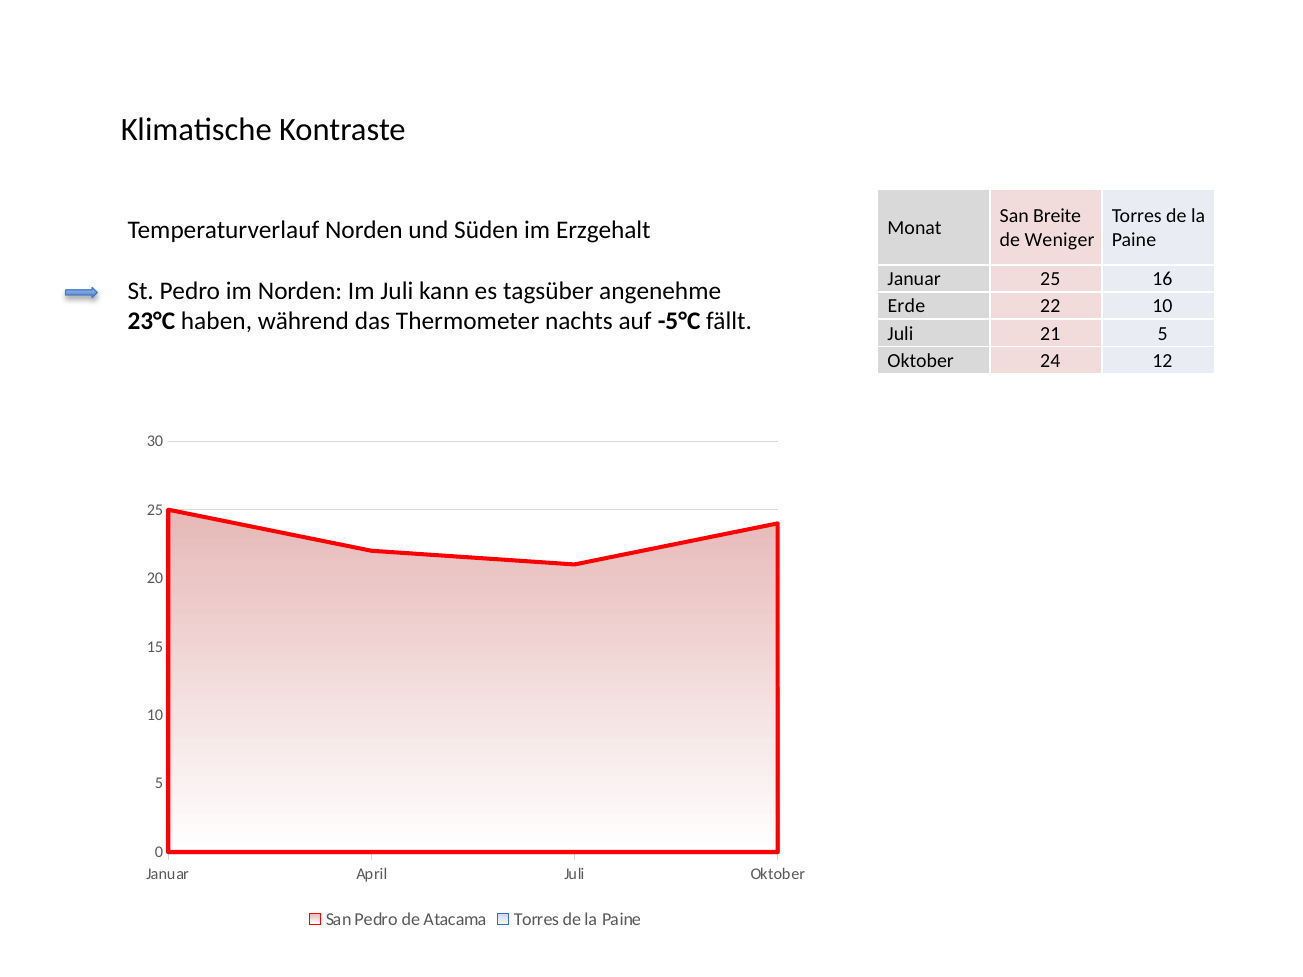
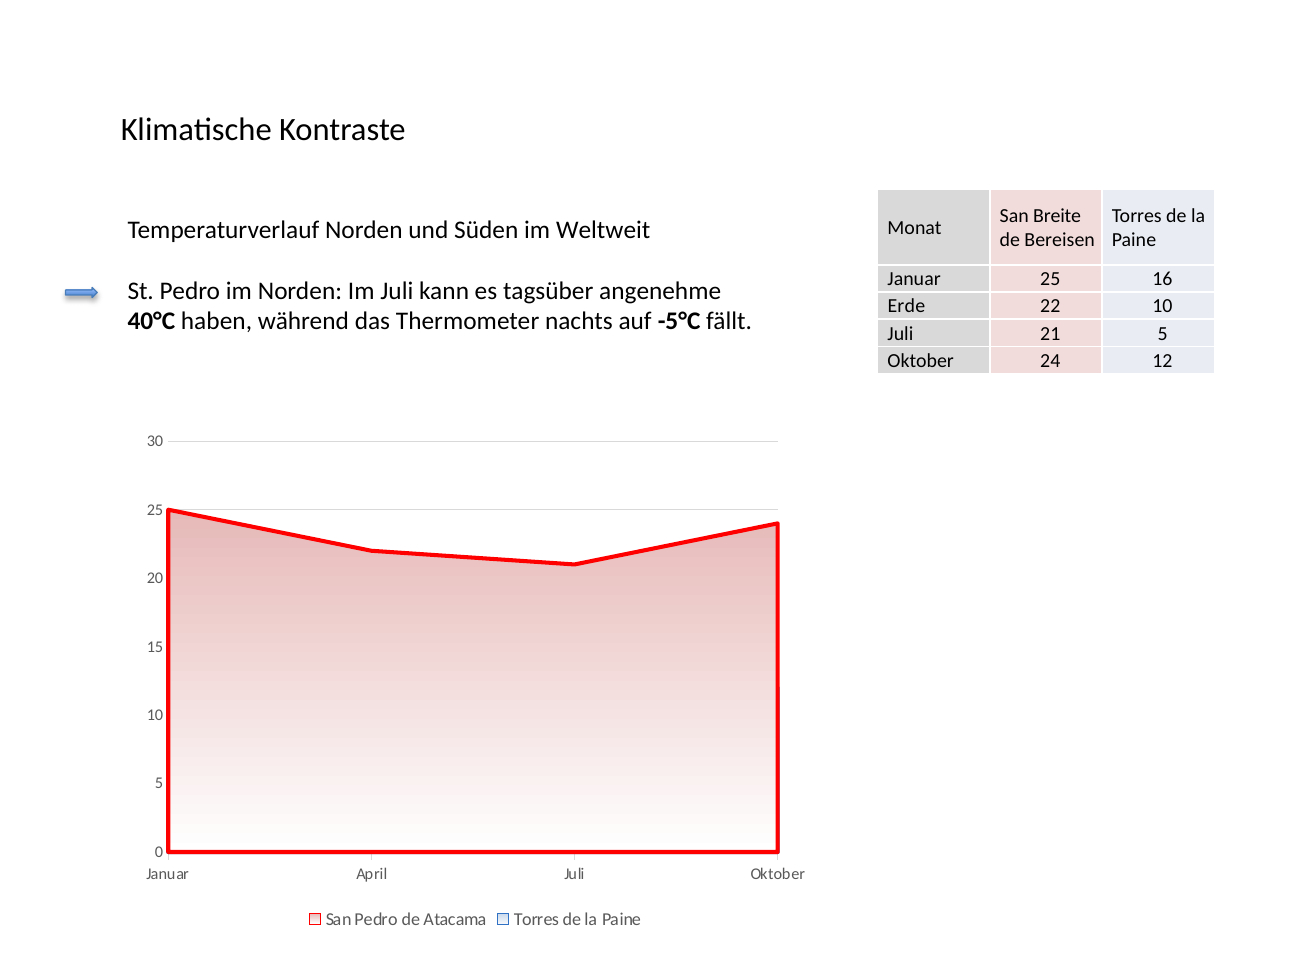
Erzgehalt: Erzgehalt -> Weltweit (603, 230)
Weniger: Weniger -> Bereisen (1060, 240)
23°C: 23°C -> 40°C (151, 322)
